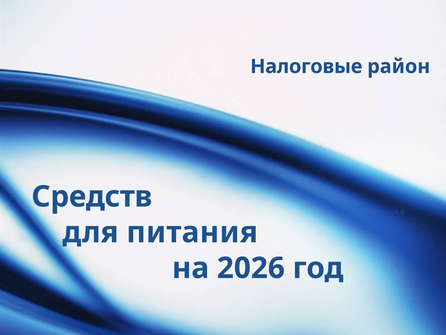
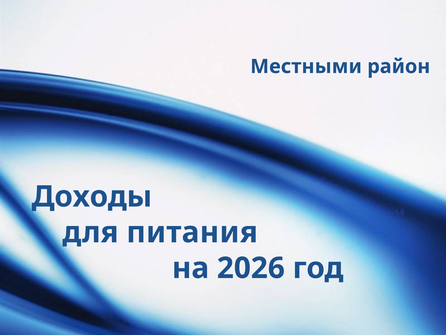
Налоговые: Налоговые -> Местными (306, 66)
Средств: Средств -> Доходы (92, 196)
